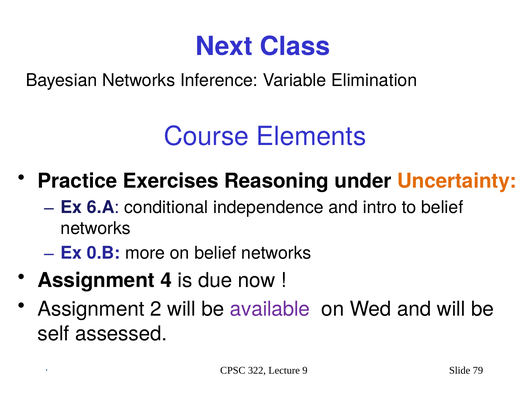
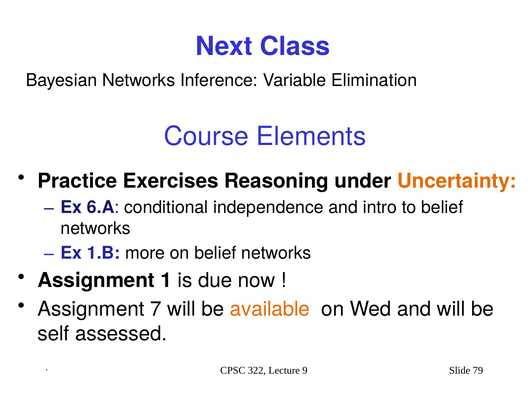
0.B: 0.B -> 1.B (104, 253)
4: 4 -> 1 (166, 280)
2: 2 -> 7 (156, 309)
available colour: purple -> orange (270, 309)
